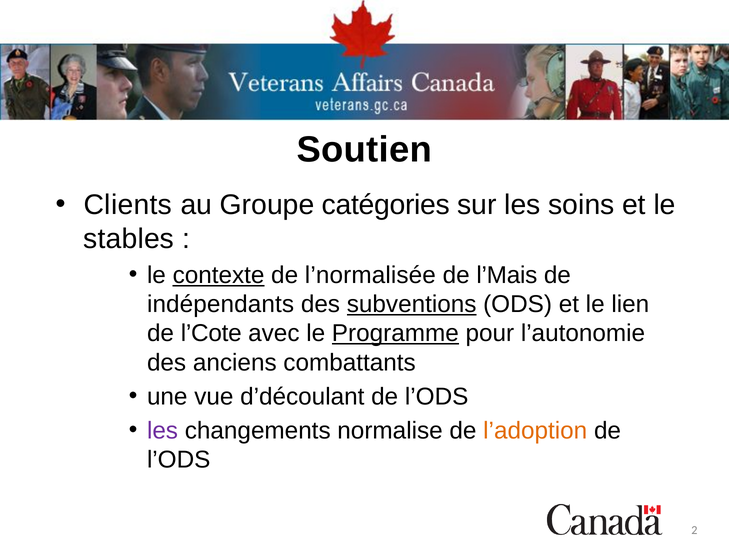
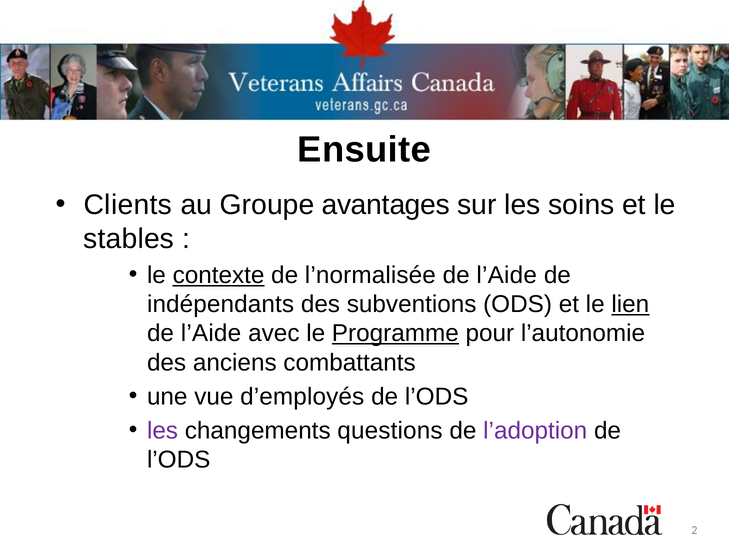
Soutien: Soutien -> Ensuite (364, 150)
catégories: catégories -> avantages (386, 205)
l’Mais: l’Mais -> l’Aide (507, 275)
subventions underline: present -> none (412, 304)
lien underline: none -> present (630, 304)
l’Cote: l’Cote -> l’Aide (211, 333)
d’découlant: d’découlant -> d’employés (302, 396)
normalise: normalise -> questions (390, 430)
l’adoption colour: orange -> purple (535, 430)
